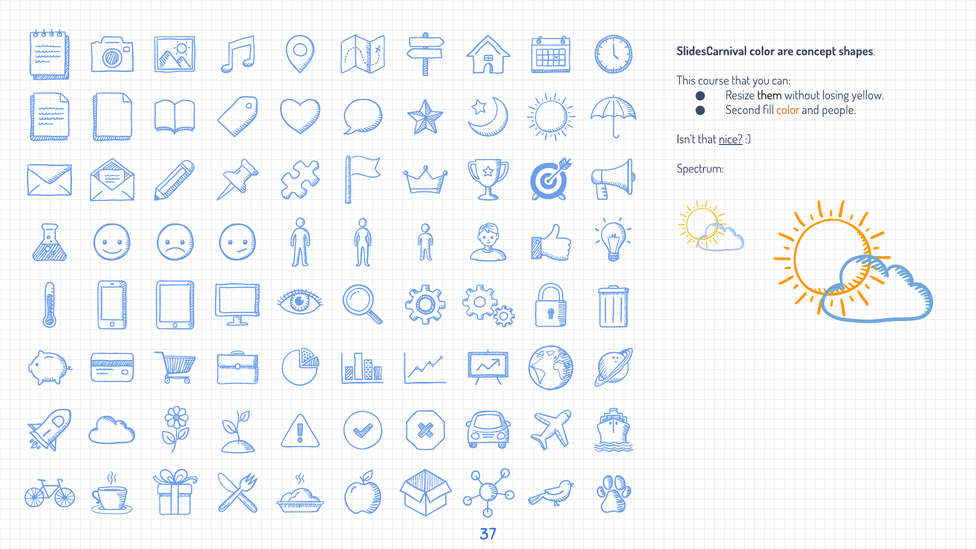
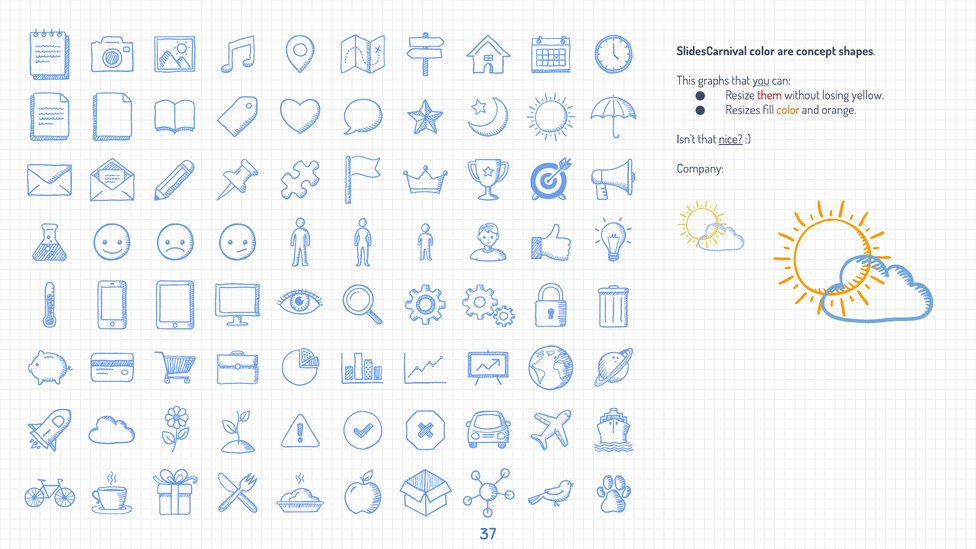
course: course -> graphs (714, 81)
you underline: none -> present (761, 81)
them colour: black -> red (770, 95)
Second: Second -> Resizes (743, 110)
people: people -> orange (839, 110)
Spectrum: Spectrum -> Company (700, 169)
